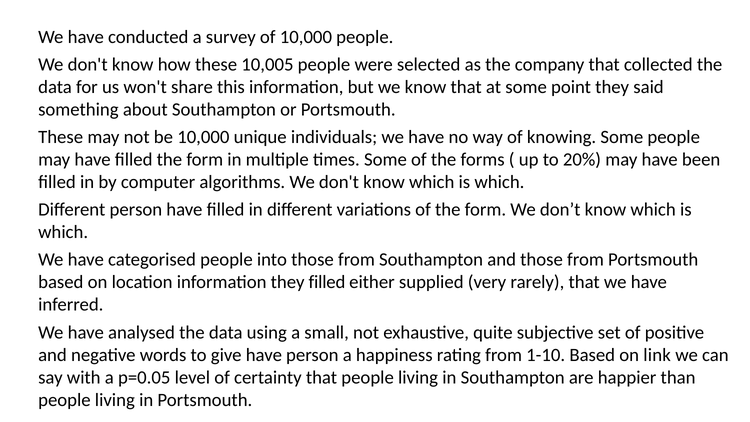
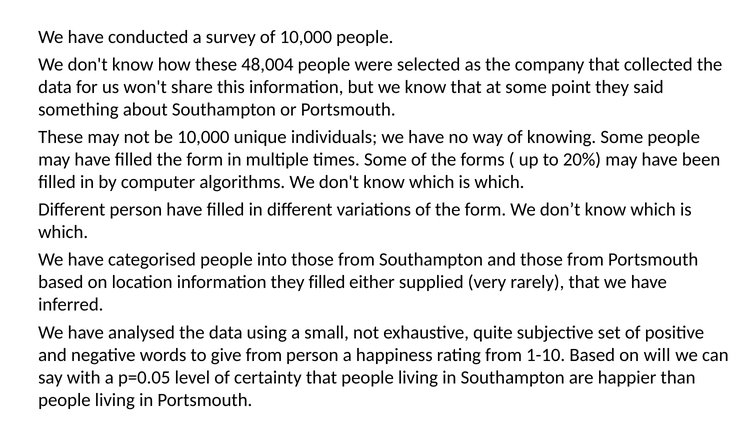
10,005: 10,005 -> 48,004 (267, 65)
give have: have -> from (264, 355)
link: link -> will (657, 355)
